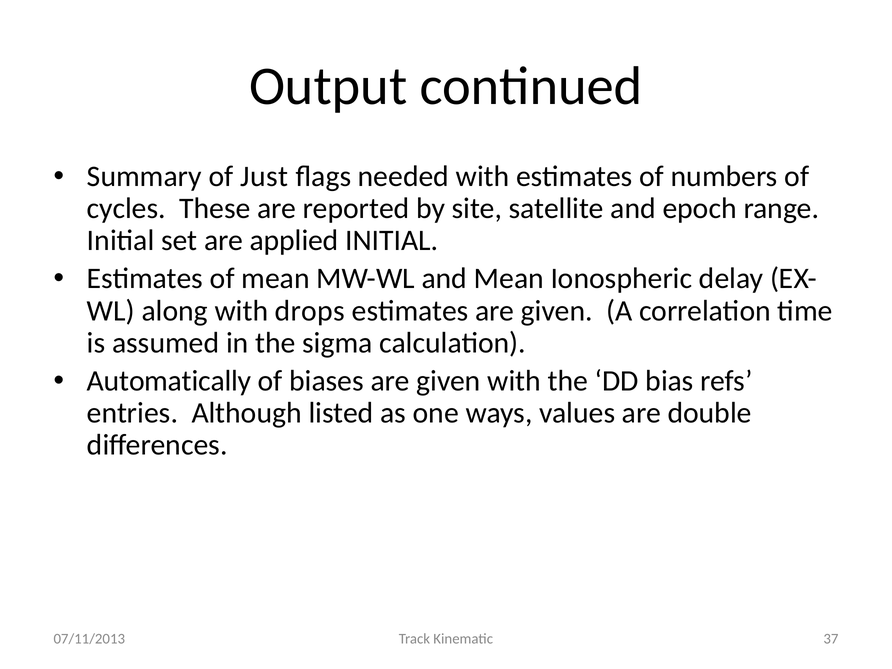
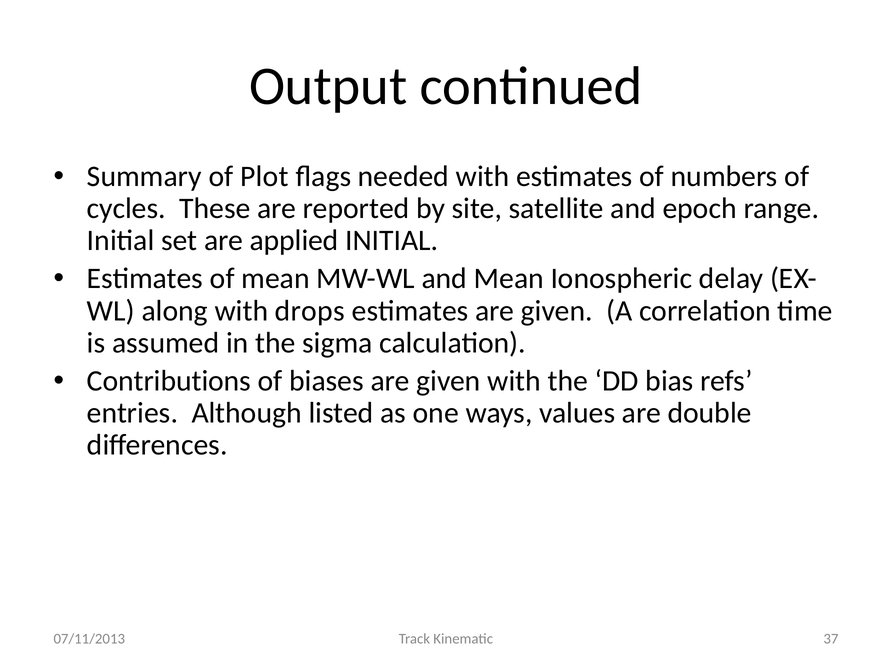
Just: Just -> Plot (264, 176)
Automatically: Automatically -> Contributions (169, 381)
